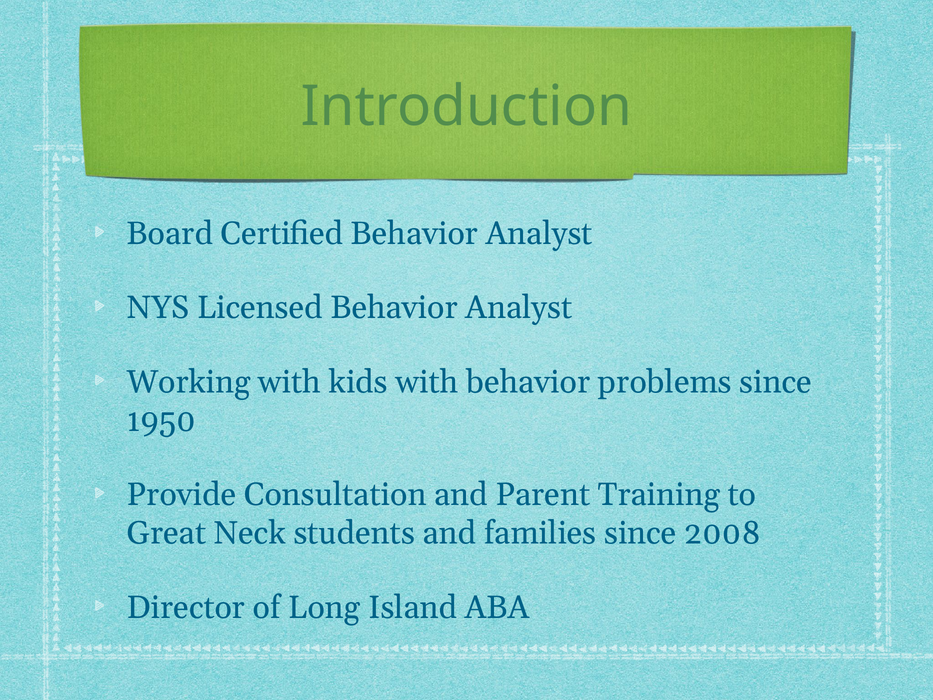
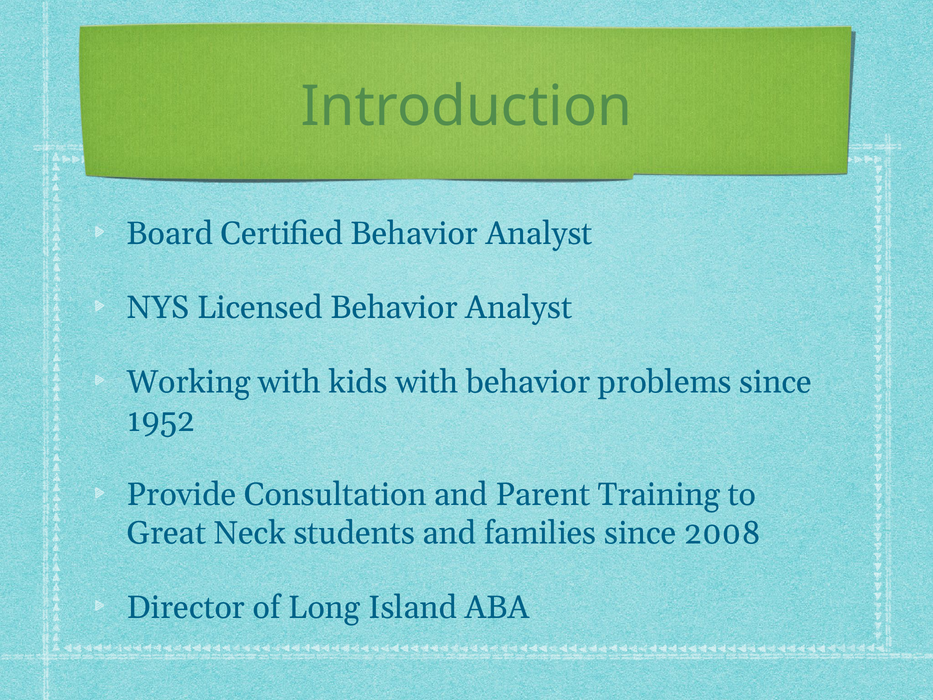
1950: 1950 -> 1952 (161, 420)
